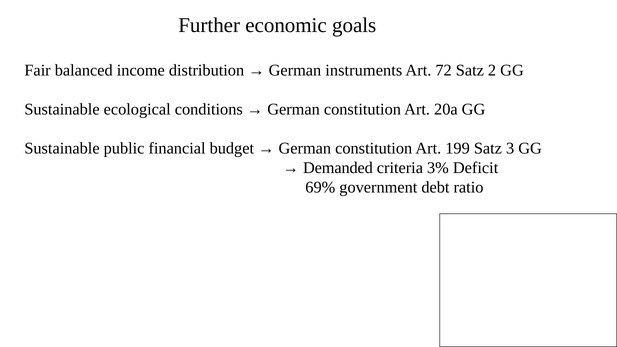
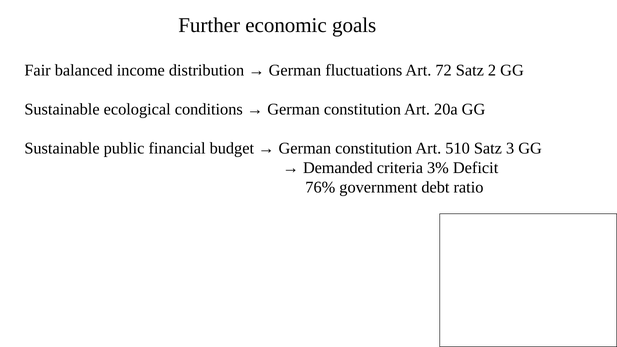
instruments: instruments -> fluctuations (364, 70)
199: 199 -> 510 (458, 148)
69%: 69% -> 76% (320, 188)
